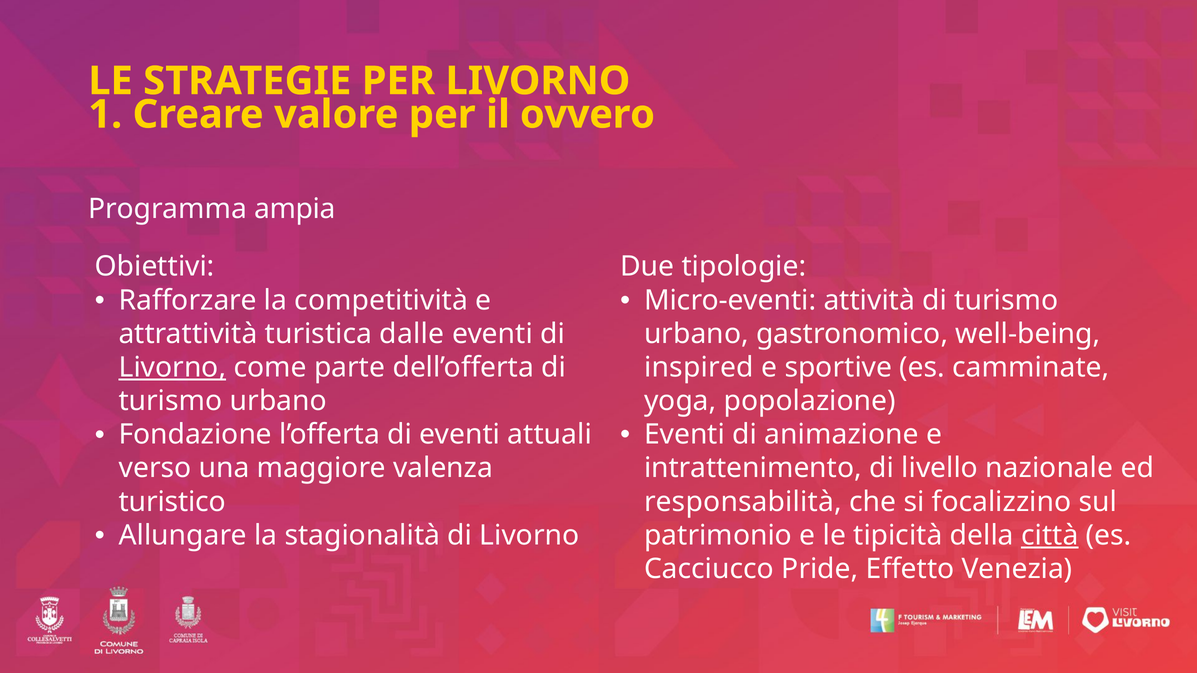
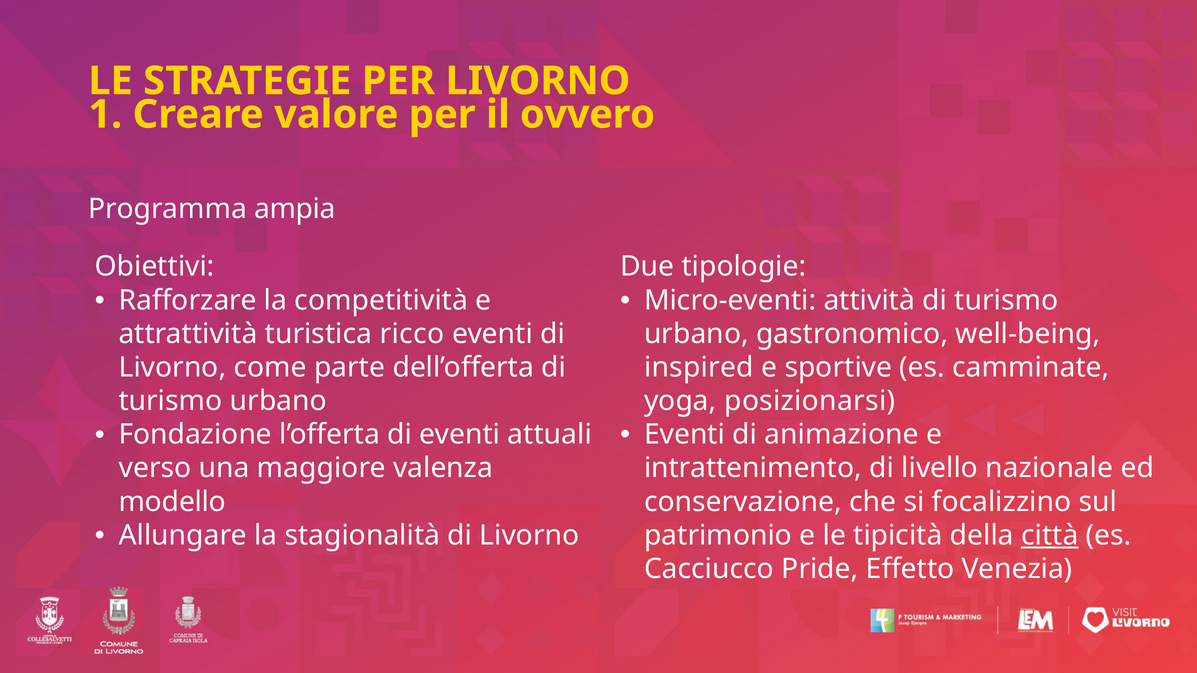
dalle: dalle -> ricco (412, 334)
Livorno underline: present -> none (172, 368)
popolazione: popolazione -> posizionarsi (810, 401)
responsabilità: responsabilità -> conservazione (743, 502)
turistico: turistico -> modello (172, 502)
